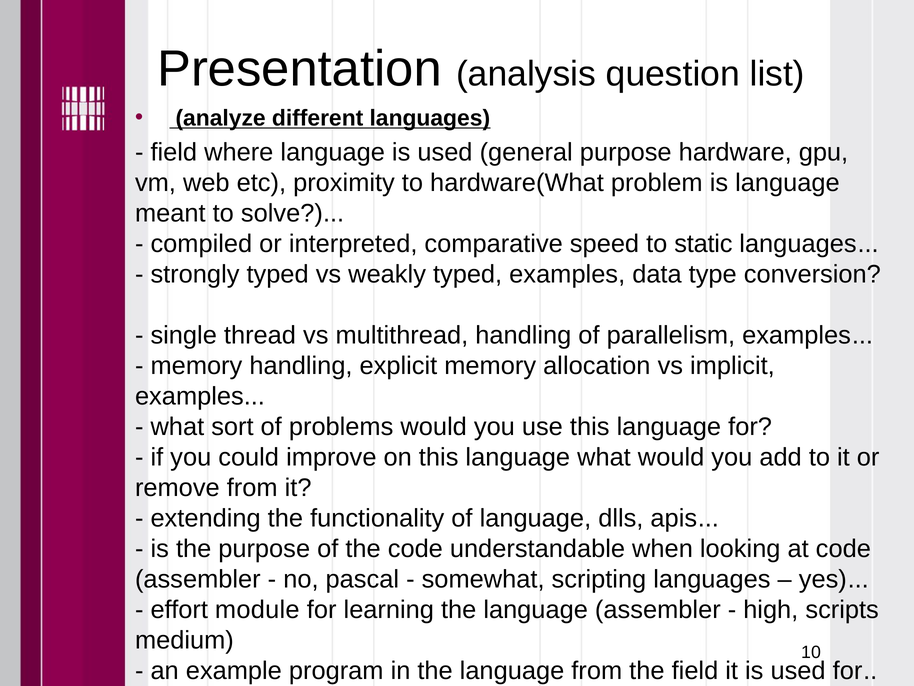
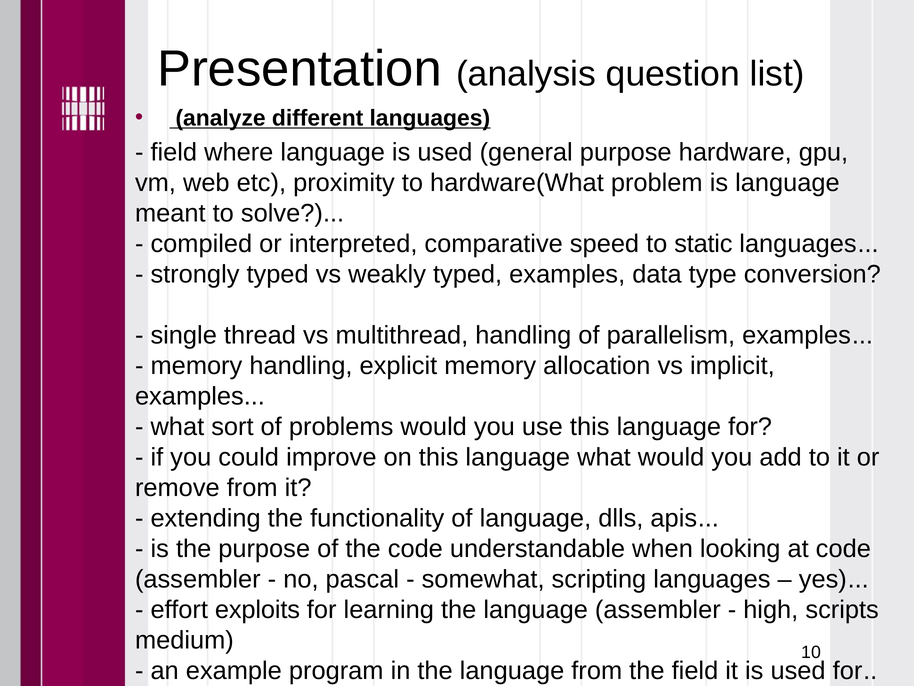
module: module -> exploits (257, 609)
